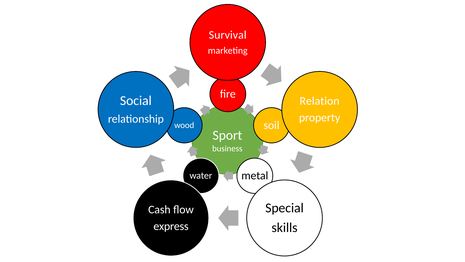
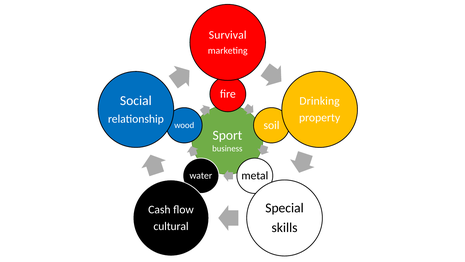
Relation: Relation -> Drinking (320, 101)
express: express -> cultural (171, 226)
